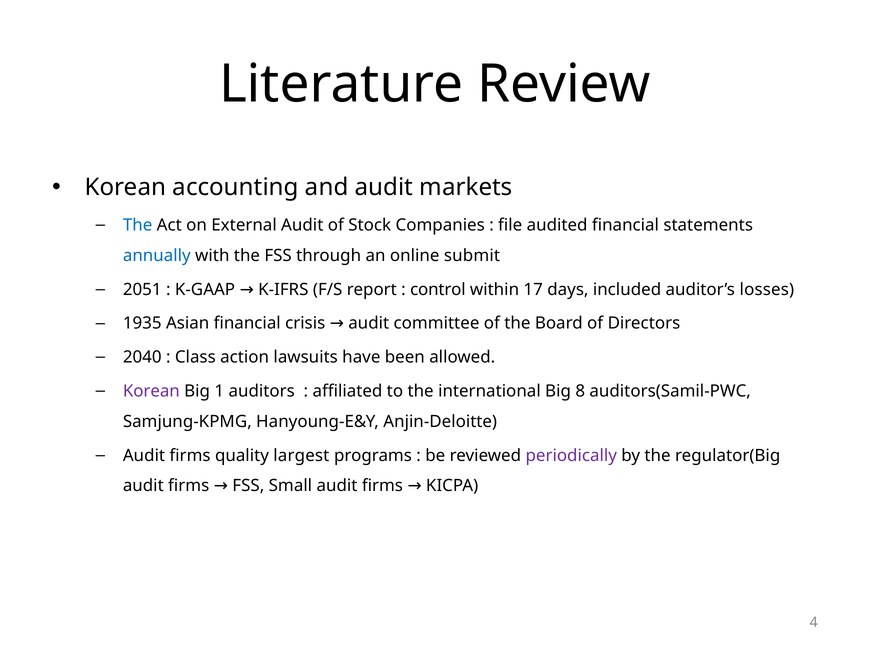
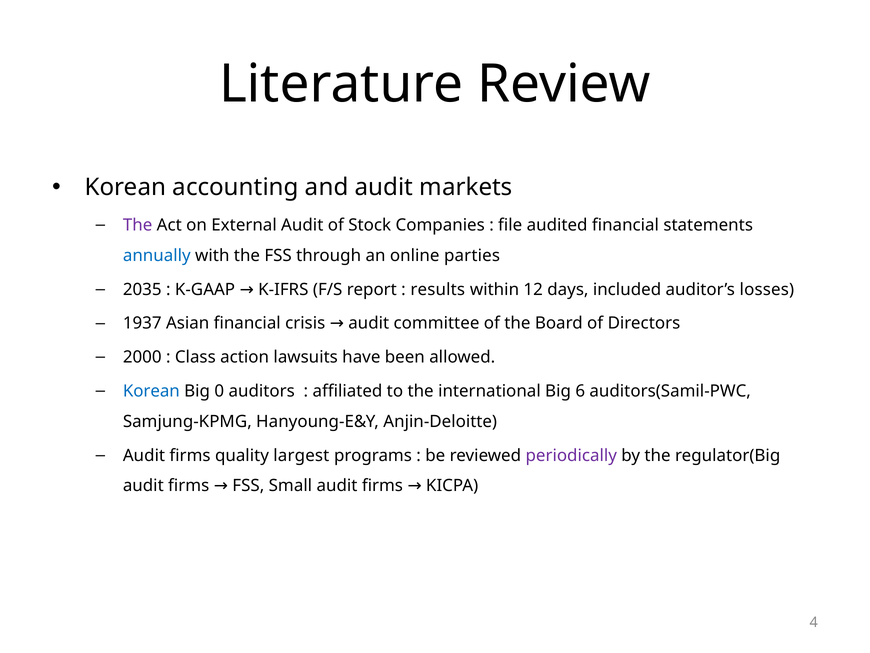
The colour: blue -> purple (138, 225)
submit: submit -> parties (472, 255)
2051: 2051 -> 2035 (142, 289)
control: control -> results (438, 289)
17: 17 -> 12 (533, 289)
1935: 1935 -> 1937 (142, 323)
2040: 2040 -> 2000 (142, 357)
Korean colour: purple -> blue (151, 391)
1: 1 -> 0 (219, 391)
8: 8 -> 6 (580, 391)
